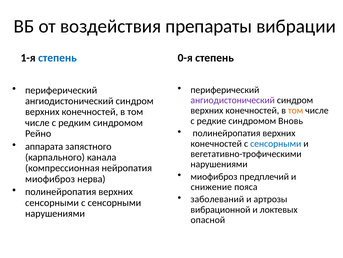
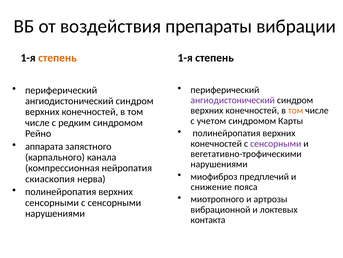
степень colour: blue -> orange (57, 58)
0-я: 0-я -> 1-я (185, 58)
редкие: редкие -> учетом (211, 121)
Вновь: Вновь -> Карты (291, 121)
сенсорными colour: blue -> purple (276, 143)
миофиброз: миофиброз -> скиаскопия (50, 178)
заболеваний: заболеваний -> миотропного (217, 199)
опасной: опасной -> контакта (208, 219)
